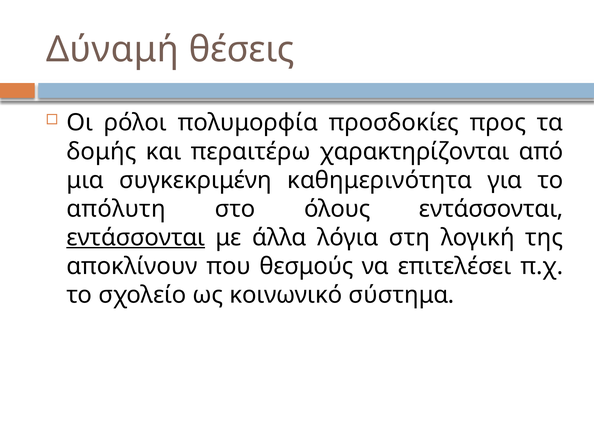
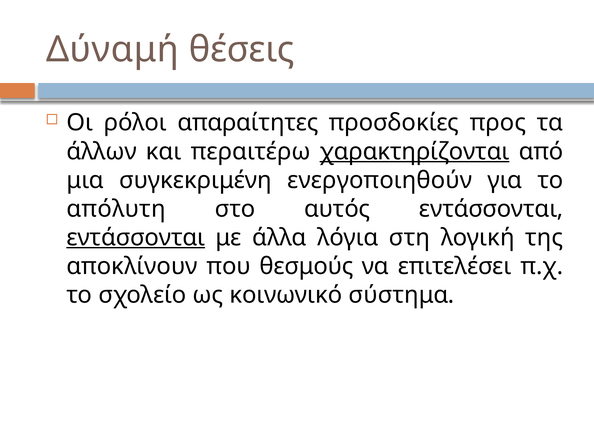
πολυμορφία: πολυμορφία -> απαραίτητες (248, 123)
δομής: δομής -> άλλων (102, 152)
χαρακτηρίζονται underline: none -> present (415, 152)
καθημερινότητα: καθημερινότητα -> ενεργοποιηθούν (380, 180)
όλους: όλους -> αυτός (337, 209)
